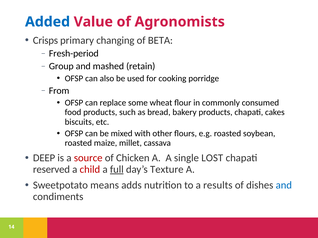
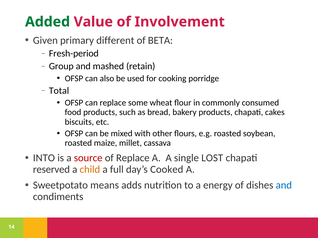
Added colour: blue -> green (48, 22)
Agronomists: Agronomists -> Involvement (180, 22)
Crisps: Crisps -> Given (45, 40)
changing: changing -> different (115, 40)
From: From -> Total (59, 91)
DEEP: DEEP -> INTO (44, 158)
of Chicken: Chicken -> Replace (133, 158)
child colour: red -> orange (90, 170)
full underline: present -> none (117, 170)
Texture: Texture -> Cooked (167, 170)
results: results -> energy (218, 186)
